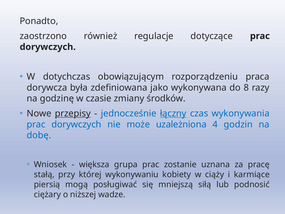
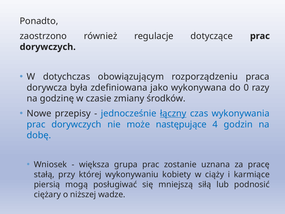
8: 8 -> 0 (246, 88)
przepisy underline: present -> none (73, 113)
uzależniona: uzależniona -> następujące (181, 124)
